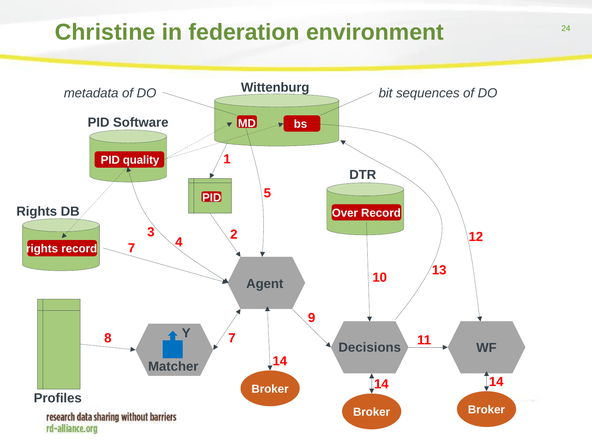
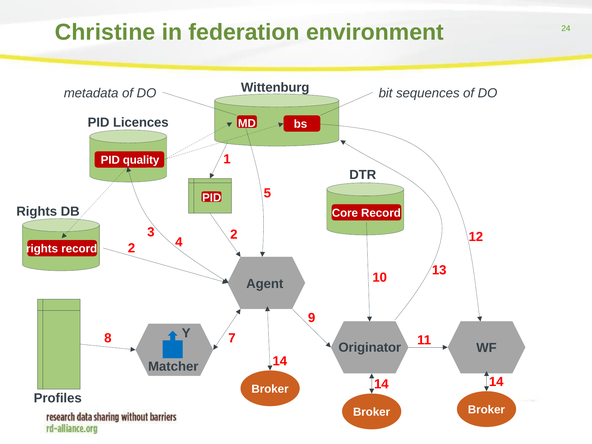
Software: Software -> Licences (141, 123)
Over: Over -> Core (345, 213)
record 7: 7 -> 2 (132, 248)
Decisions: Decisions -> Originator (370, 348)
